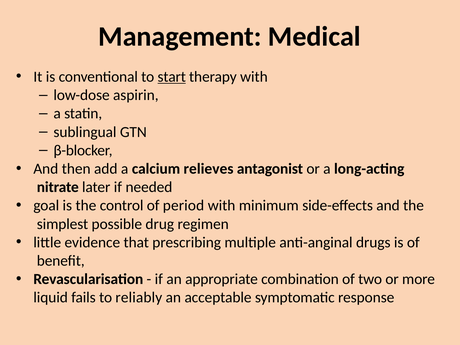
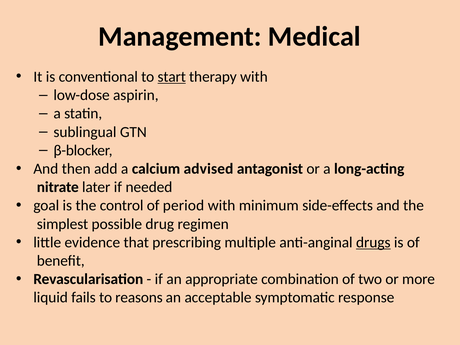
relieves: relieves -> advised (208, 169)
drugs underline: none -> present (373, 242)
reliably: reliably -> reasons (139, 298)
